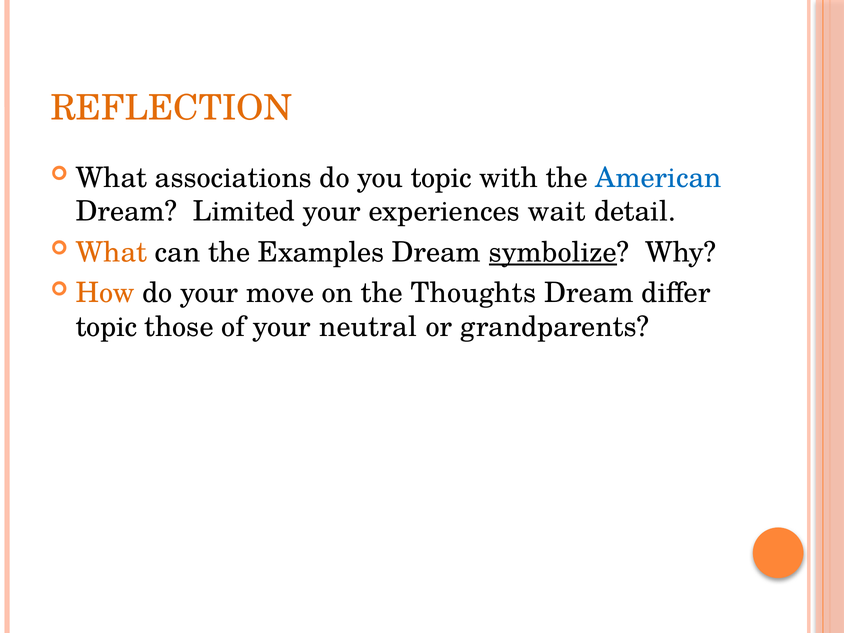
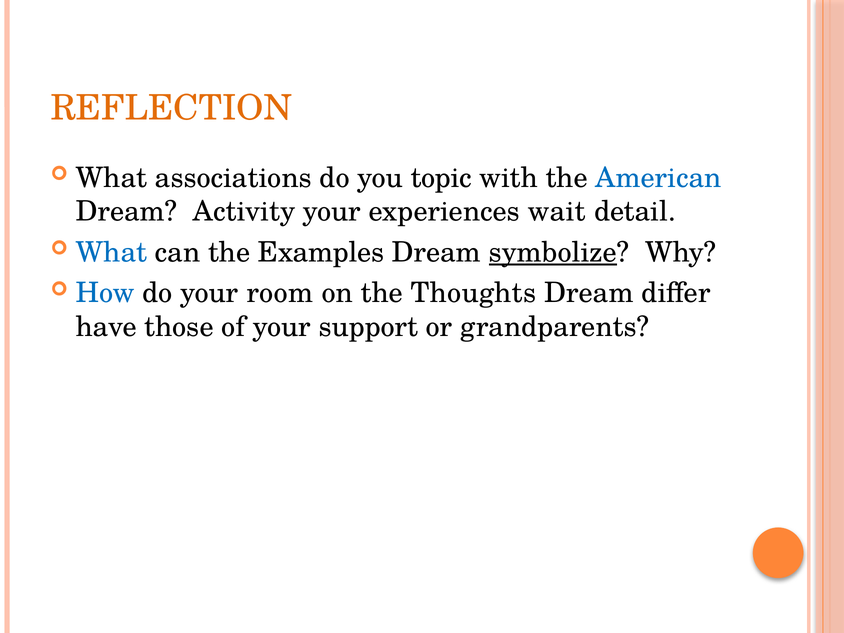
Limited: Limited -> Activity (244, 212)
What colour: orange -> blue (111, 252)
How colour: orange -> blue (105, 293)
move: move -> room (280, 293)
topic: topic -> have (106, 327)
neutral: neutral -> support (368, 327)
